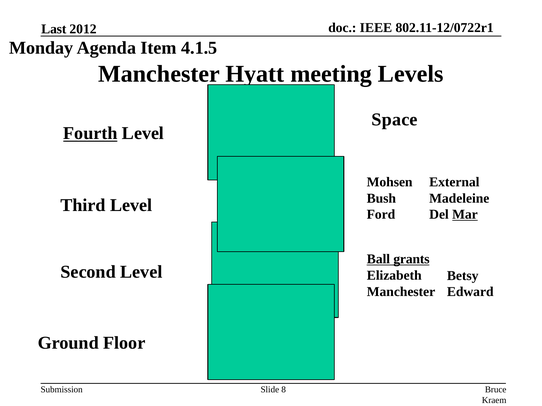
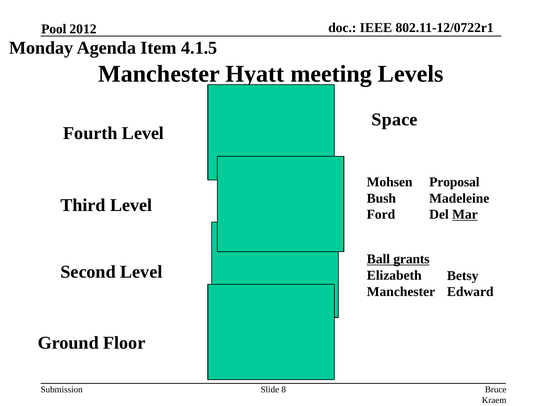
Last: Last -> Pool (54, 29)
Fourth underline: present -> none (90, 134)
External: External -> Proposal (454, 182)
